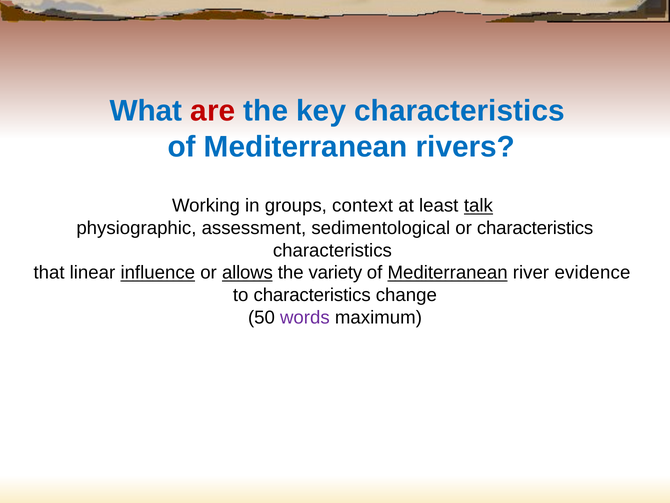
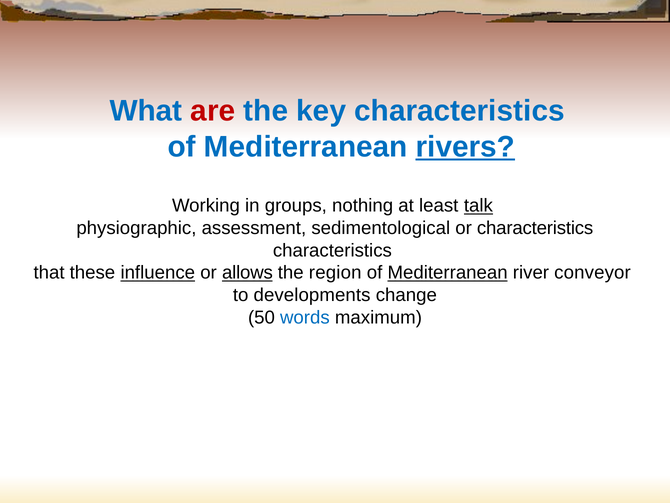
rivers underline: none -> present (465, 147)
context: context -> nothing (363, 206)
linear: linear -> these (92, 273)
variety: variety -> region (335, 273)
evidence: evidence -> conveyor (593, 273)
to characteristics: characteristics -> developments (312, 295)
words colour: purple -> blue (305, 317)
